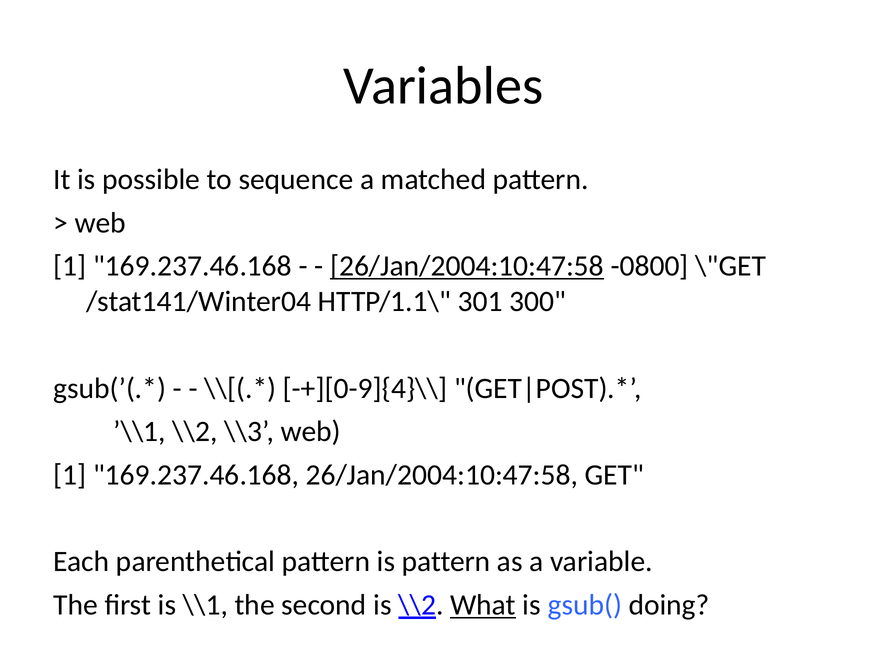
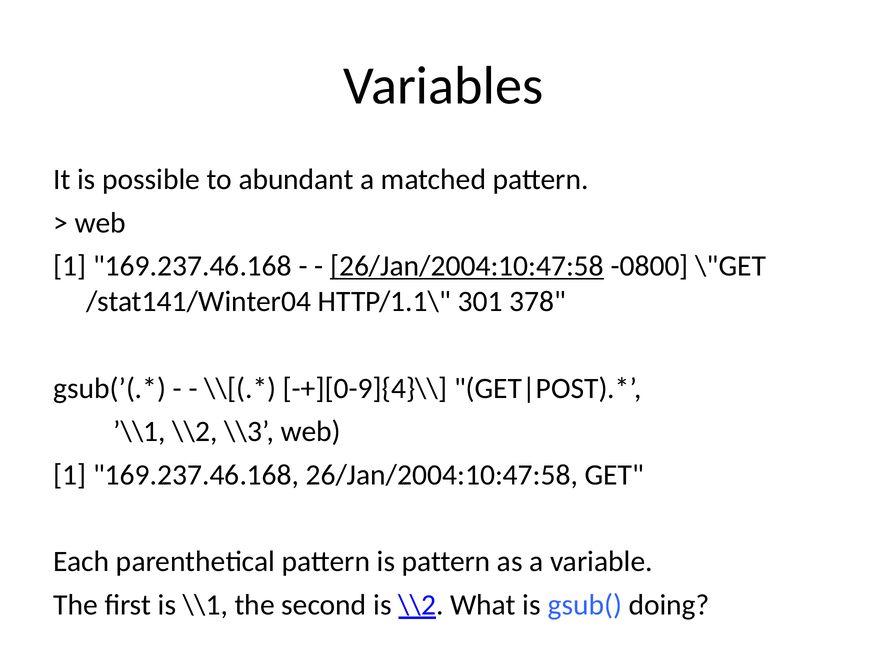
sequence: sequence -> abundant (296, 179)
300: 300 -> 378 (538, 302)
What underline: present -> none (483, 605)
